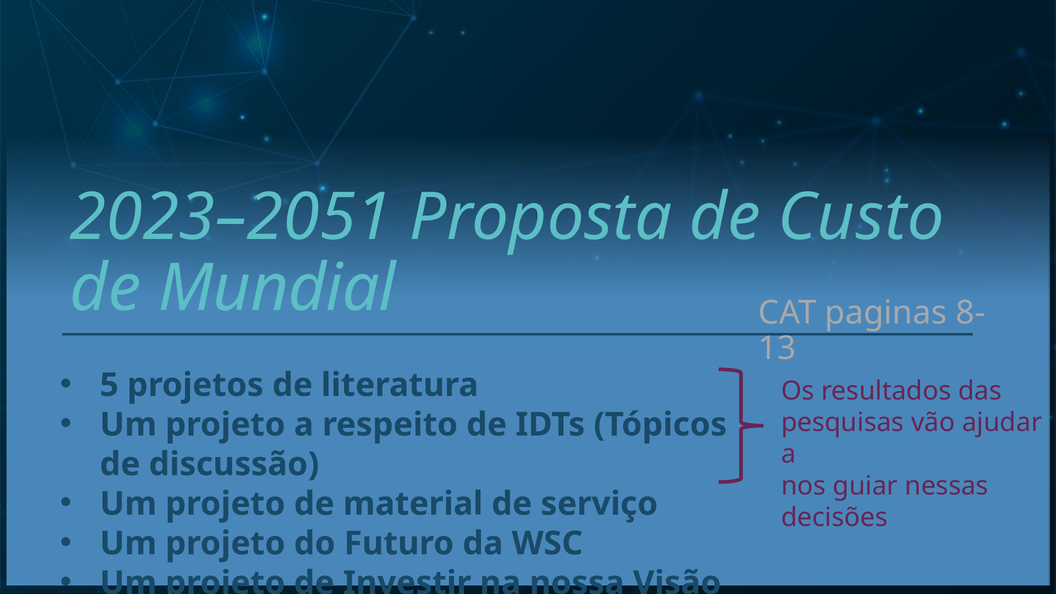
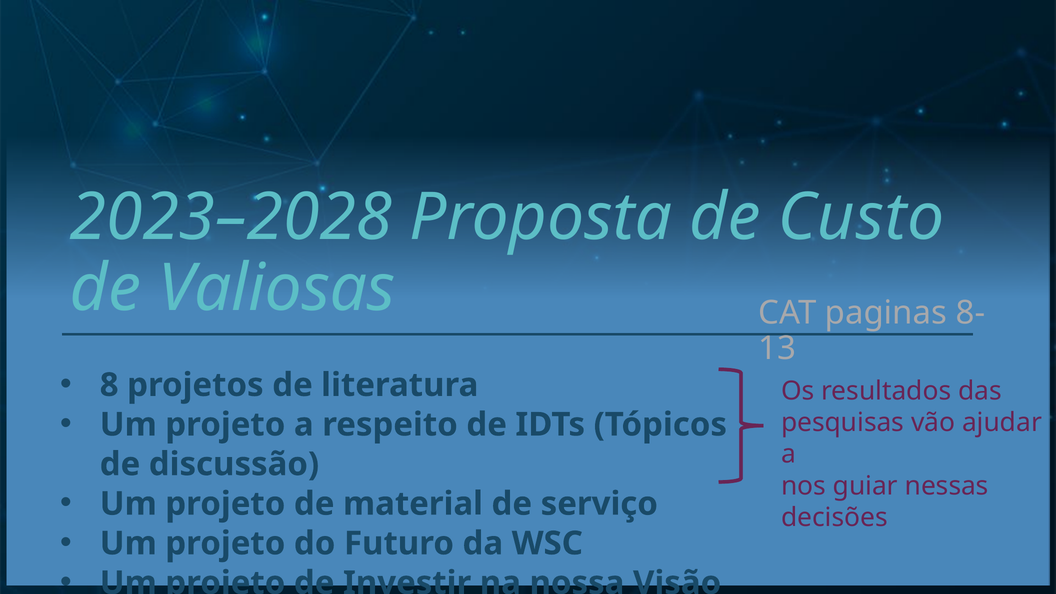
2023–2051: 2023–2051 -> 2023–2028 (231, 217)
Mundial: Mundial -> Valiosas (277, 289)
5: 5 -> 8 (109, 385)
